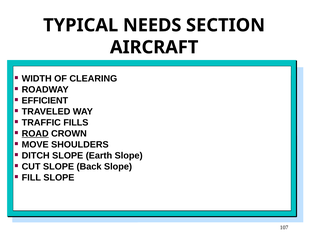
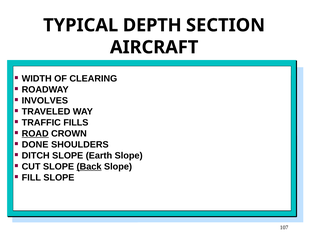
NEEDS: NEEDS -> DEPTH (152, 25)
EFFICIENT: EFFICIENT -> INVOLVES (45, 100)
MOVE: MOVE -> DONE (35, 144)
Back underline: none -> present (89, 166)
